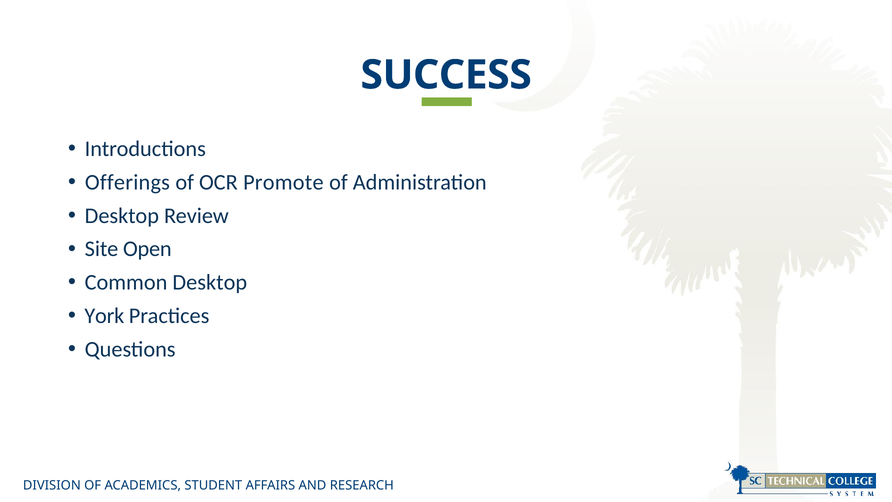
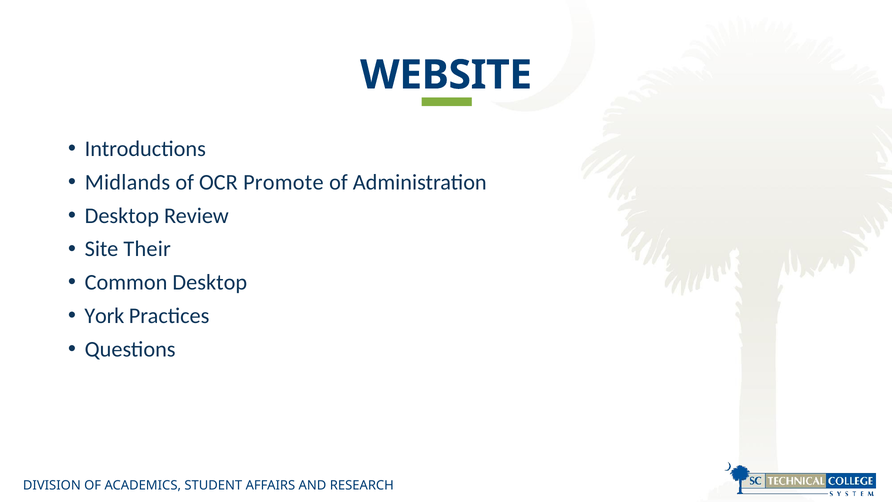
SUCCESS: SUCCESS -> WEBSITE (446, 75)
Offerings: Offerings -> Midlands (127, 182)
Open: Open -> Their (147, 249)
